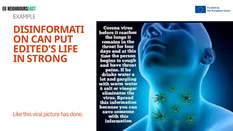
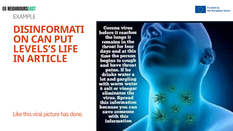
EDITED’S: EDITED’S -> LEVELS’S (35, 49)
STRONG: STRONG -> ARTICLE (47, 59)
